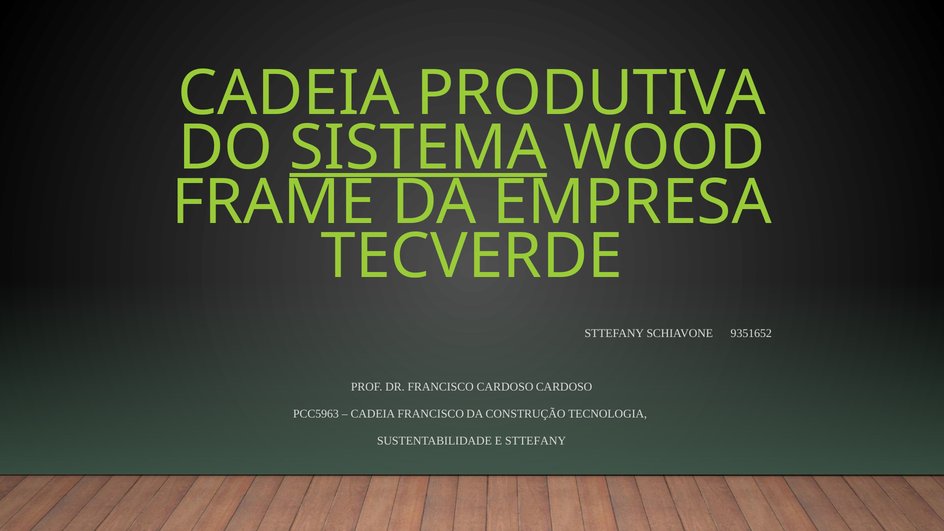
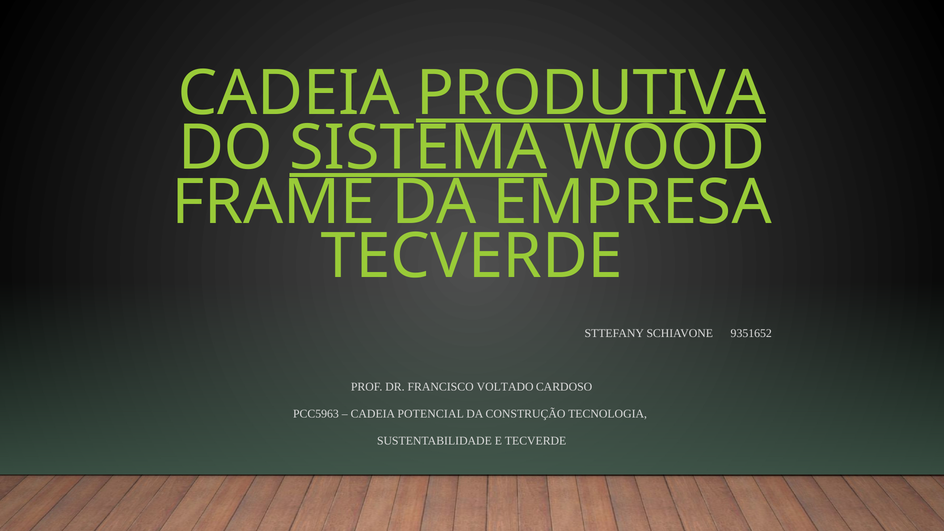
PRODUTIVA underline: none -> present (591, 94)
FRANCISCO CARDOSO: CARDOSO -> VOLTADO (505, 387)
CADEIA FRANCISCO: FRANCISCO -> POTENCIAL (431, 414)
E STTEFANY: STTEFANY -> TECVERDE (536, 441)
